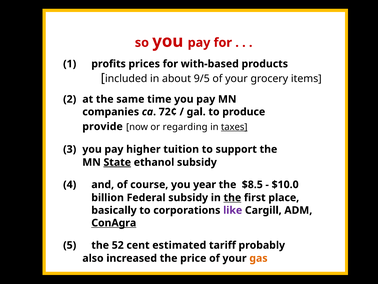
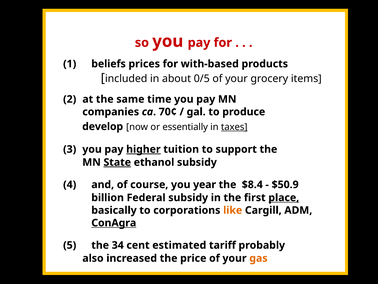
profits: profits -> beliefs (109, 64)
9/5: 9/5 -> 0/5 (202, 78)
72¢: 72¢ -> 70¢ (168, 112)
provide: provide -> develop (103, 126)
regarding: regarding -> essentially (185, 127)
higher underline: none -> present (143, 149)
$8.5: $8.5 -> $8.4 (252, 184)
$10.0: $10.0 -> $50.9 (285, 184)
the underline: present -> none (232, 197)
place underline: none -> present (284, 197)
like colour: purple -> orange (233, 210)
52: 52 -> 34 (118, 245)
